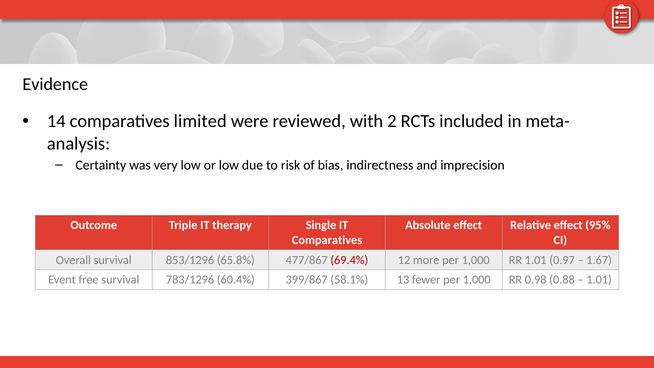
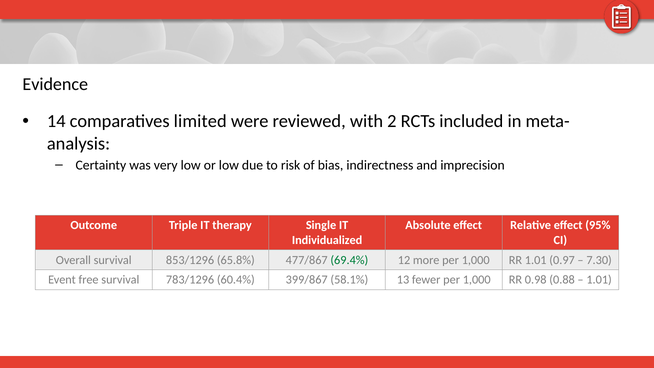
Comparatives: Comparatives -> Individualized (327, 240)
69.4% colour: red -> green (349, 260)
1.67: 1.67 -> 7.30 (599, 260)
